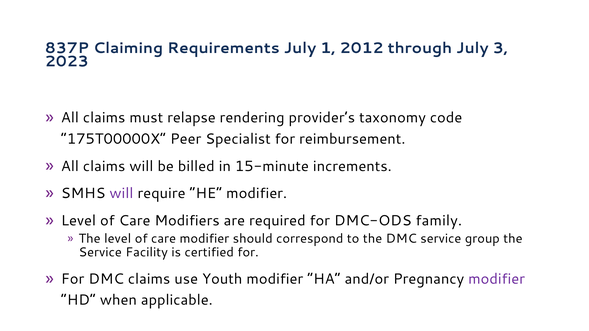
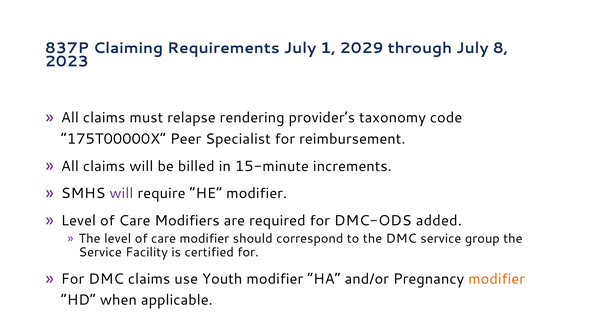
2012: 2012 -> 2029 (362, 48)
3: 3 -> 8 (500, 48)
family: family -> added (439, 221)
modifier colour: purple -> orange (497, 279)
